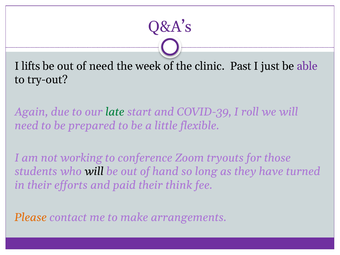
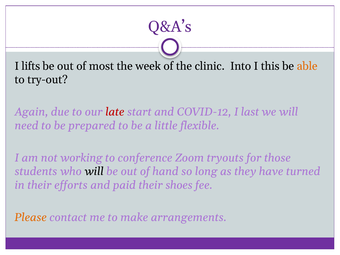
of need: need -> most (101, 66)
Past: Past -> Into (241, 66)
just: just -> this (270, 66)
able colour: purple -> orange (307, 66)
late colour: green -> red (115, 112)
COVID-39: COVID-39 -> COVID-12 (204, 112)
roll: roll -> last (250, 112)
think: think -> shoes (179, 185)
